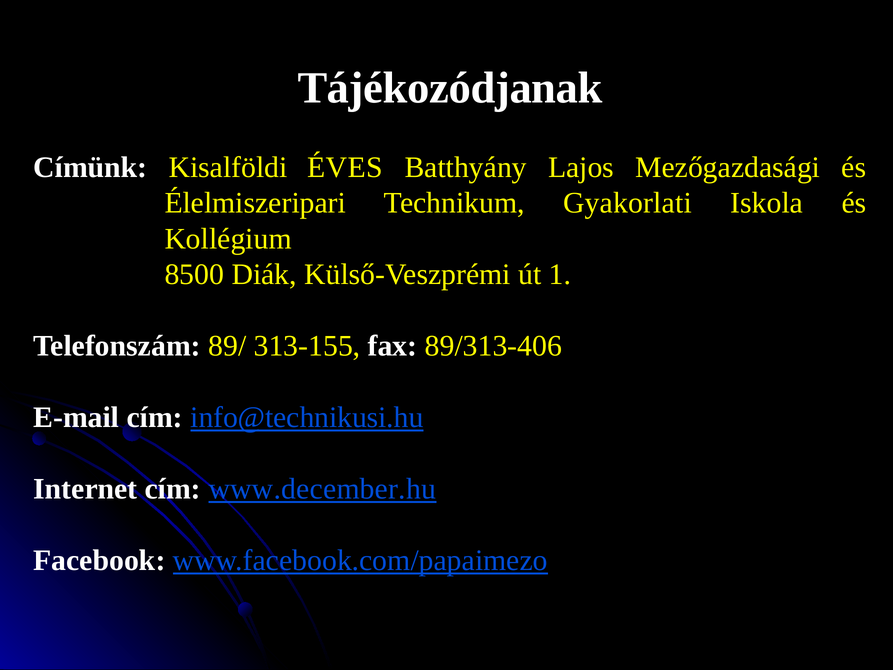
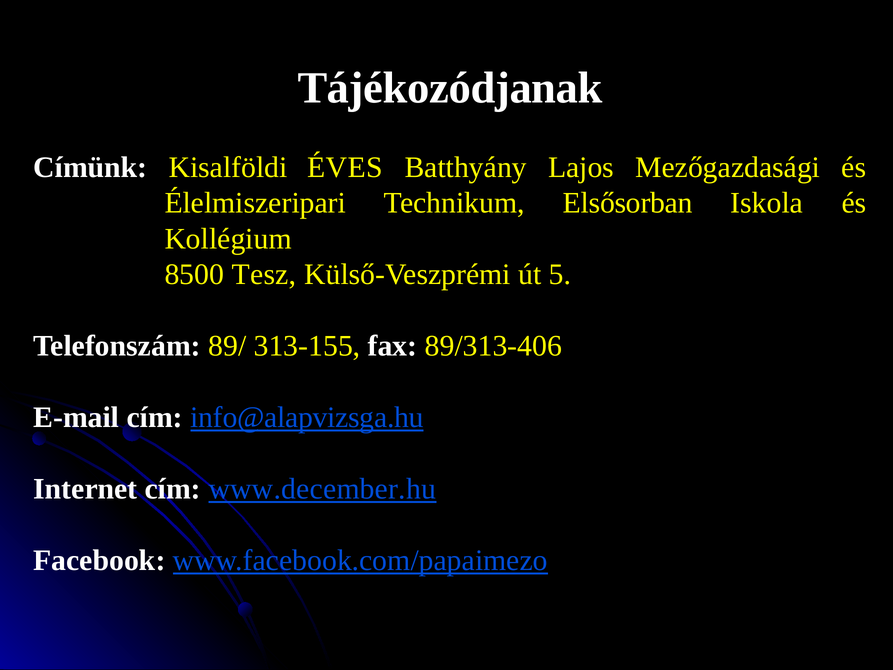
Gyakorlati: Gyakorlati -> Elsősorban (628, 203)
Diák: Diák -> Tesz (264, 274)
1: 1 -> 5 (560, 274)
info@technikusi.hu: info@technikusi.hu -> info@alapvizsga.hu (307, 417)
